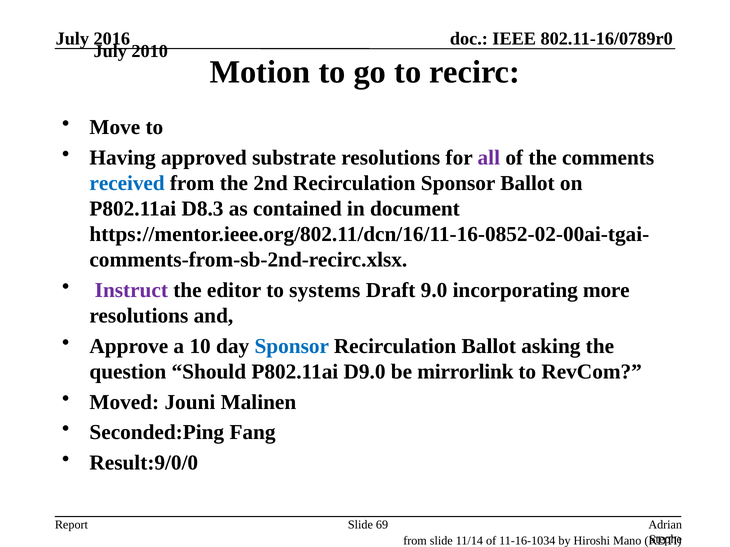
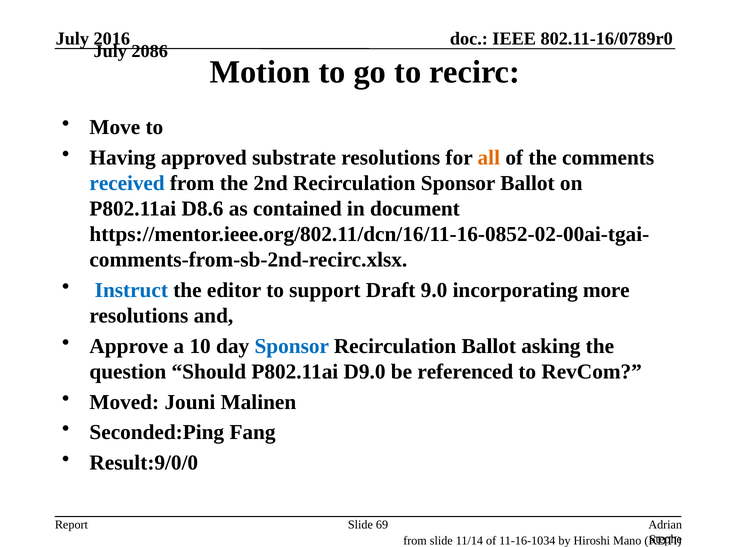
2010: 2010 -> 2086 (150, 51)
all colour: purple -> orange (489, 158)
D8.3: D8.3 -> D8.6 (203, 209)
Instruct colour: purple -> blue (131, 290)
systems: systems -> support (325, 290)
mirrorlink: mirrorlink -> referenced (465, 372)
